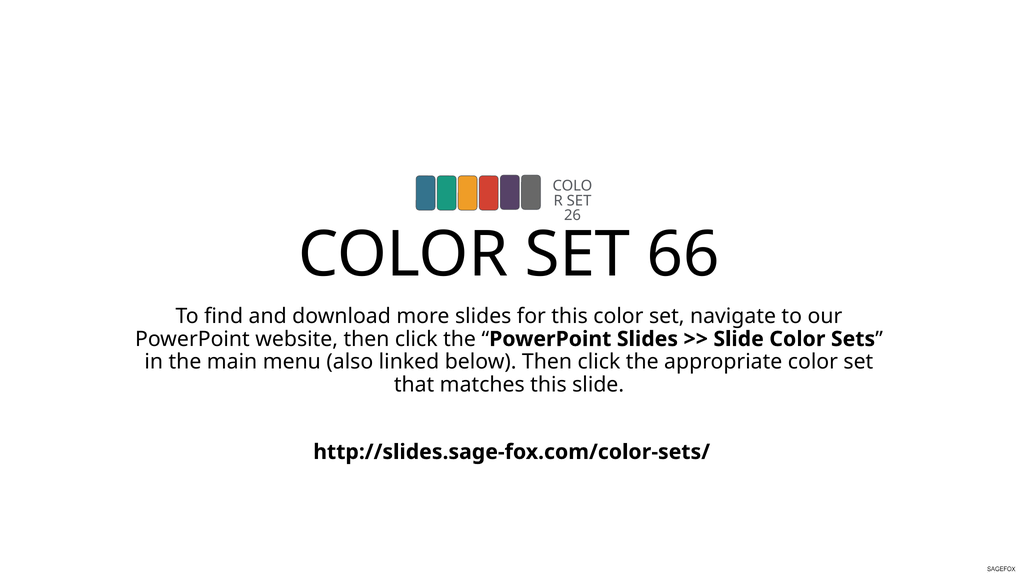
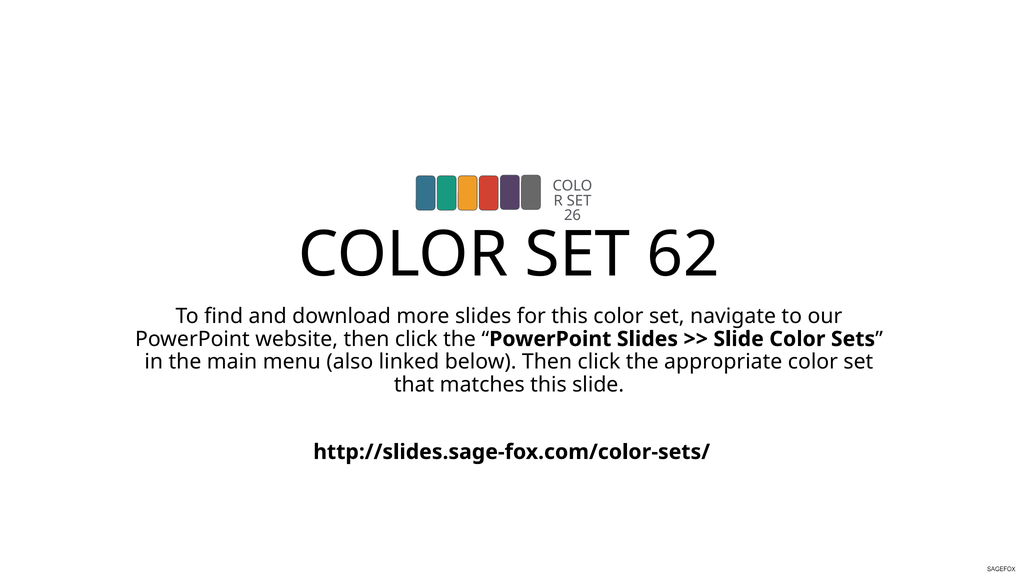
66: 66 -> 62 (683, 254)
